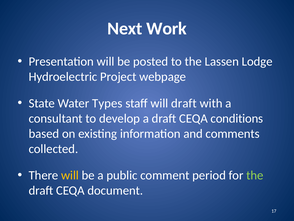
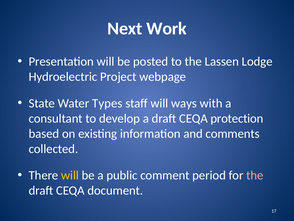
will draft: draft -> ways (184, 103)
conditions: conditions -> protection (237, 118)
the colour: light green -> pink (255, 175)
